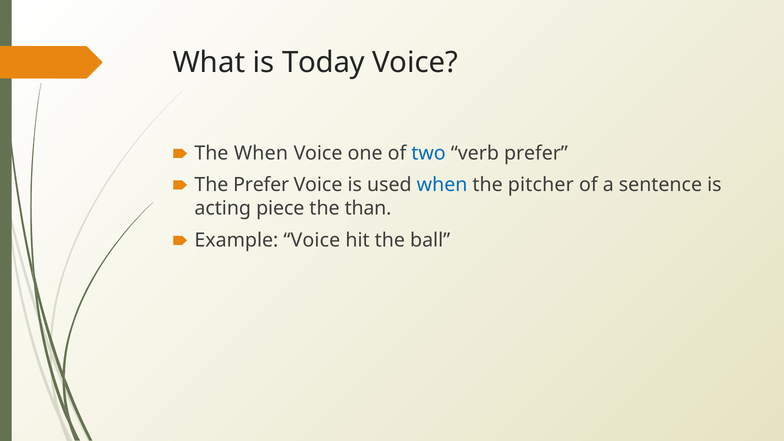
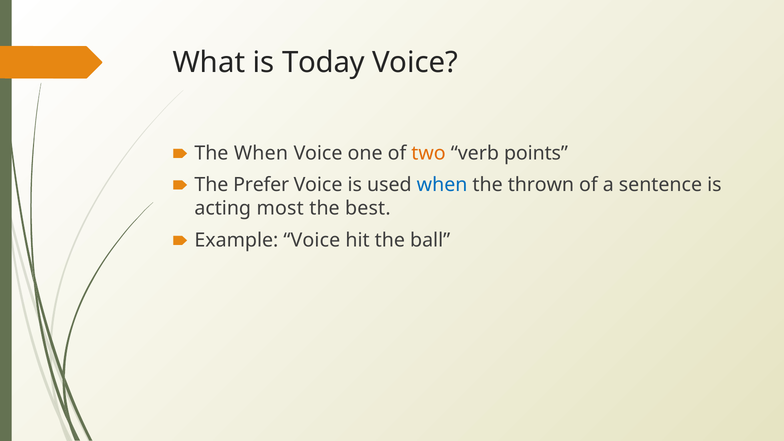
two colour: blue -> orange (429, 153)
verb prefer: prefer -> points (536, 153)
pitcher: pitcher -> thrown (541, 185)
piece: piece -> most (280, 208)
than: than -> best (368, 208)
